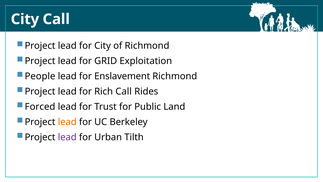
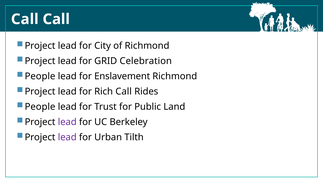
City: City -> Call (25, 19)
Exploitation: Exploitation -> Celebration (146, 61)
Forced: Forced -> People (40, 107)
lead colour: orange -> purple (67, 122)
